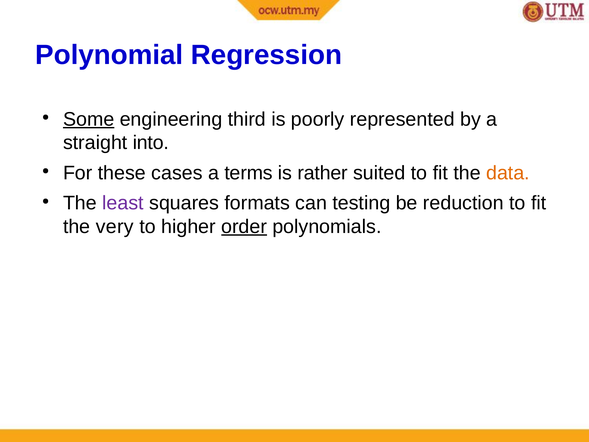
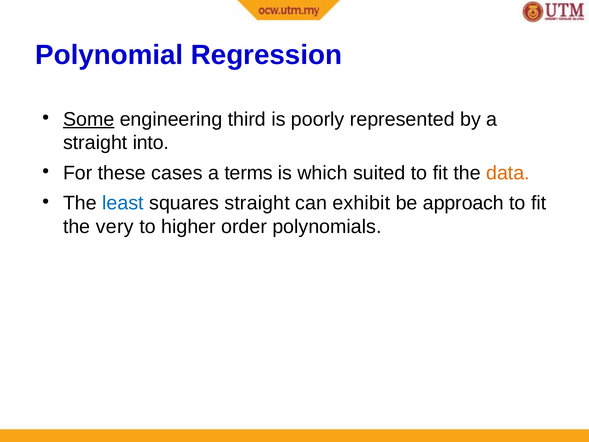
rather: rather -> which (323, 173)
least colour: purple -> blue (123, 203)
squares formats: formats -> straight (257, 203)
testing: testing -> exhibit (361, 203)
reduction: reduction -> approach (463, 203)
order underline: present -> none (244, 226)
